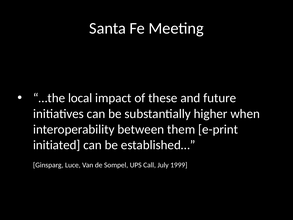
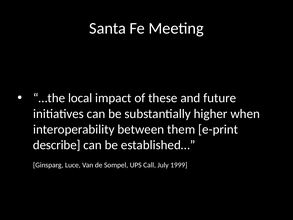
initiated: initiated -> describe (57, 145)
